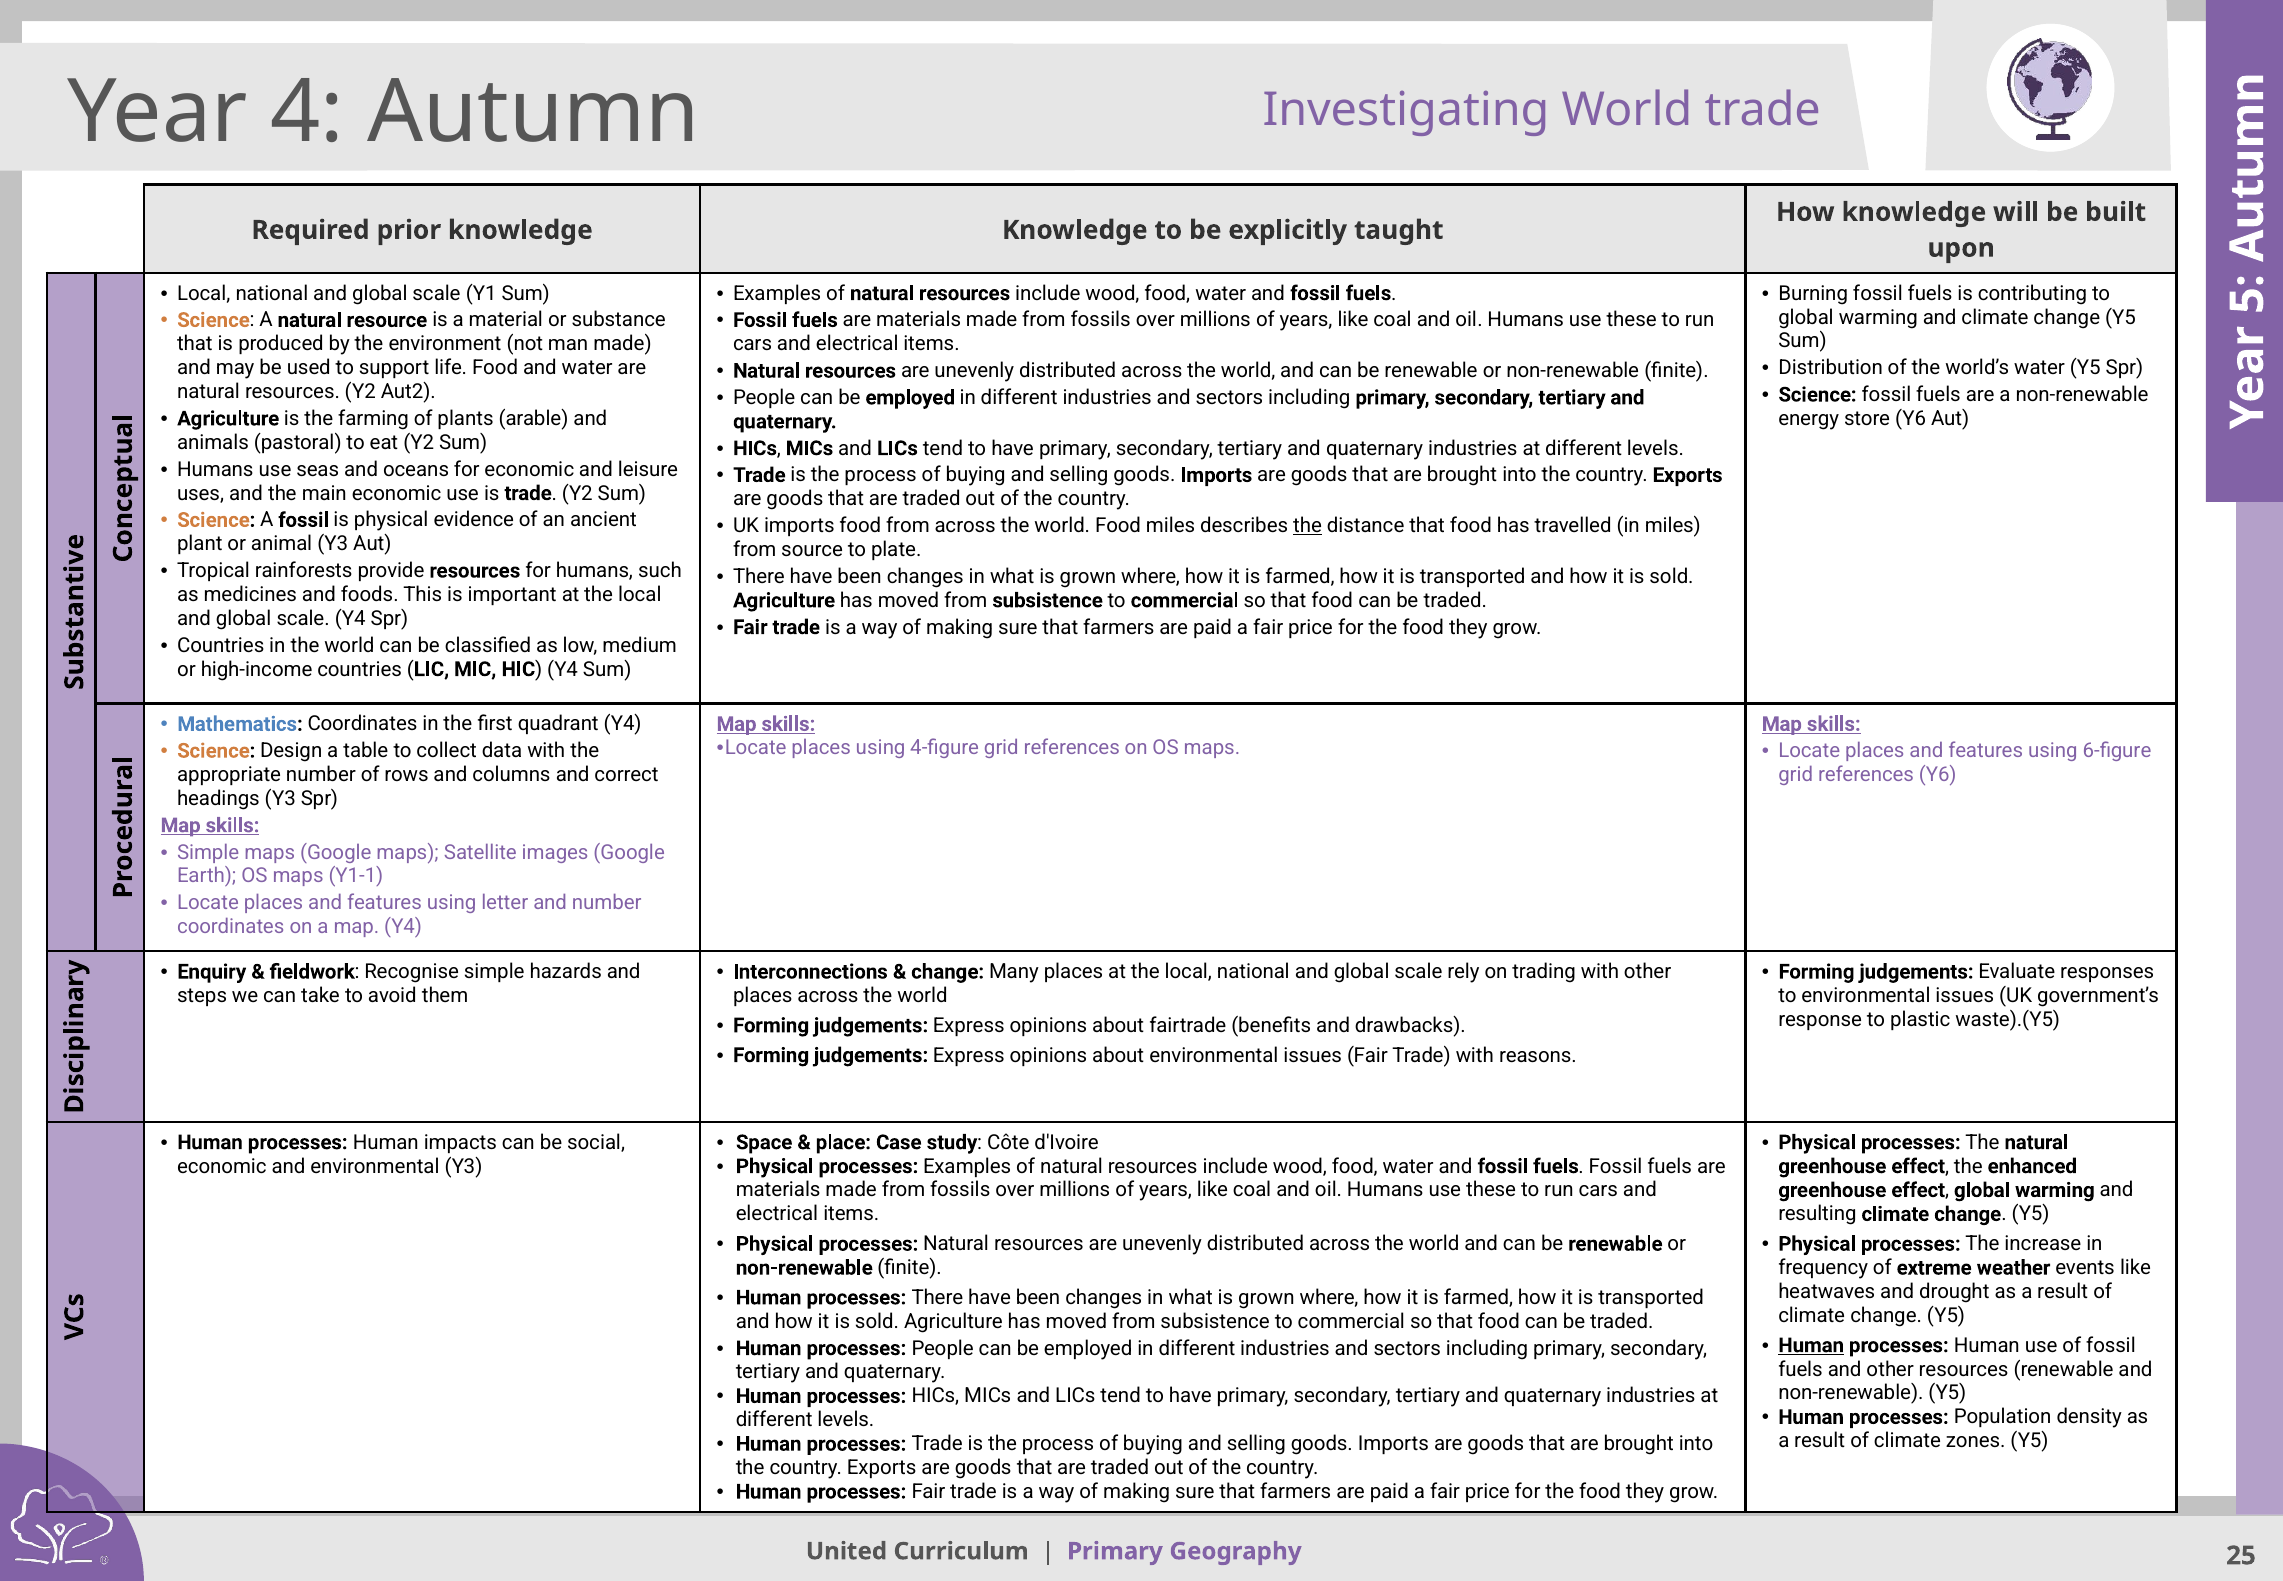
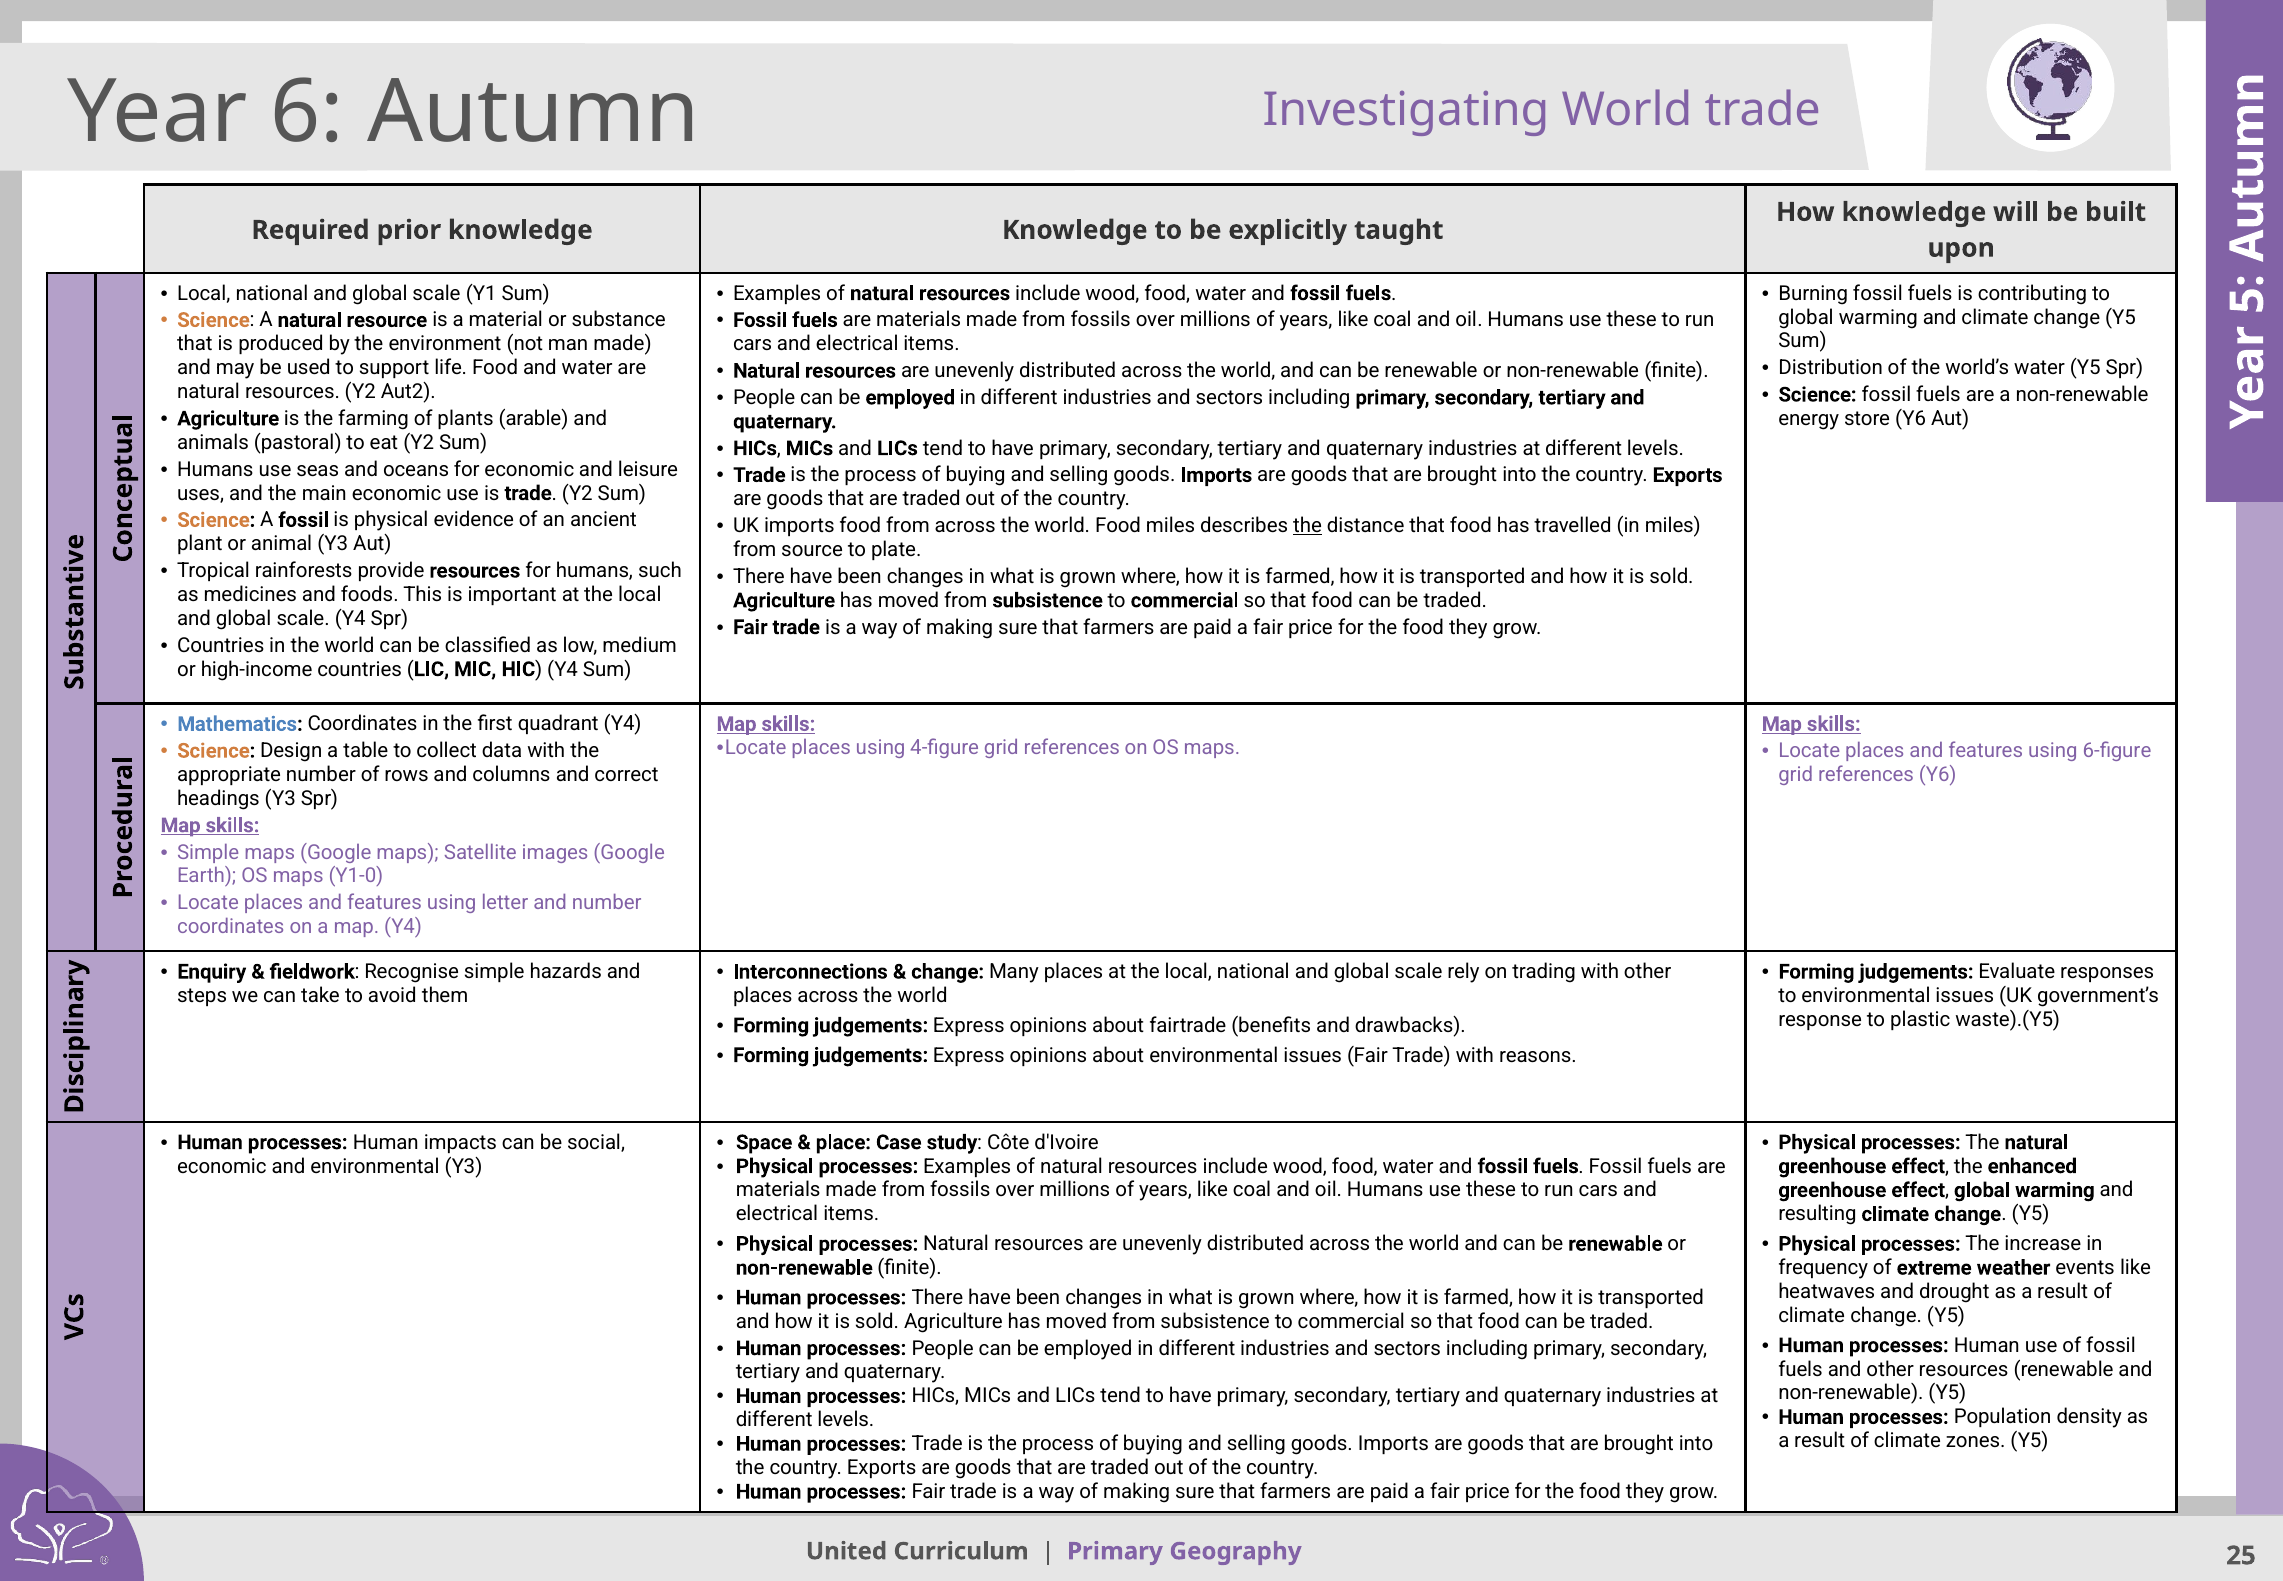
4: 4 -> 6 (307, 113)
Y1-1: Y1-1 -> Y1-0 (356, 876)
Human underline: present -> none (1811, 1345)
